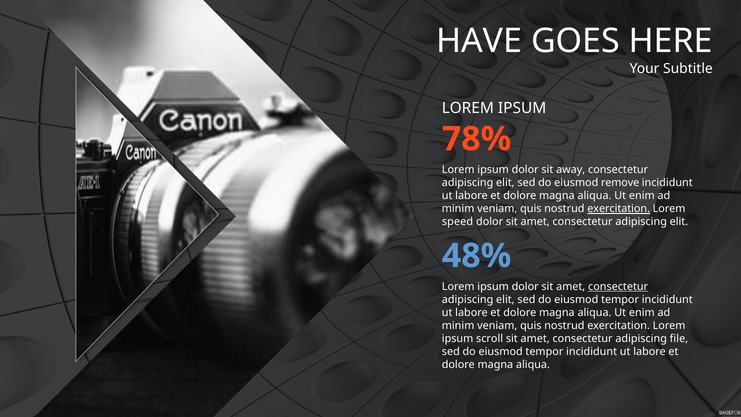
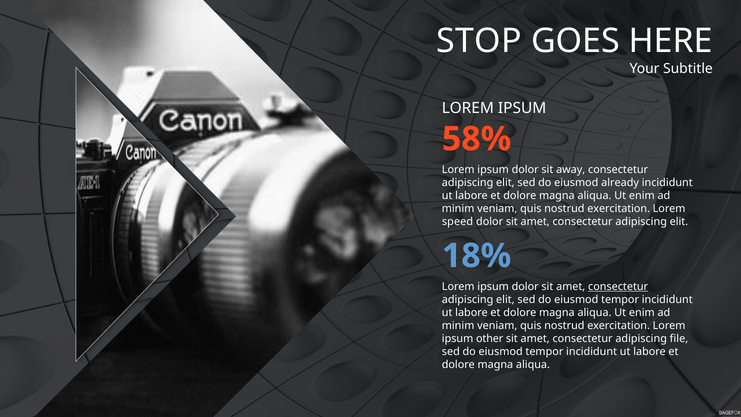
HAVE: HAVE -> STOP (479, 41)
78%: 78% -> 58% (477, 139)
remove: remove -> already (620, 183)
exercitation underline: present -> none (619, 209)
48%: 48% -> 18% (477, 256)
scroll: scroll -> other (490, 338)
